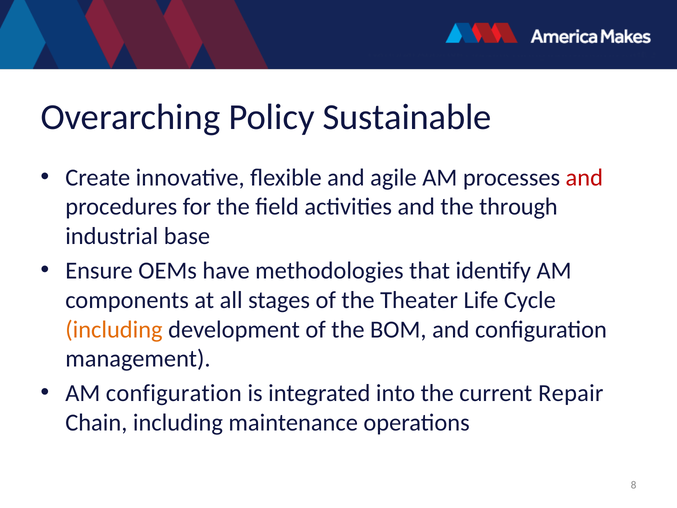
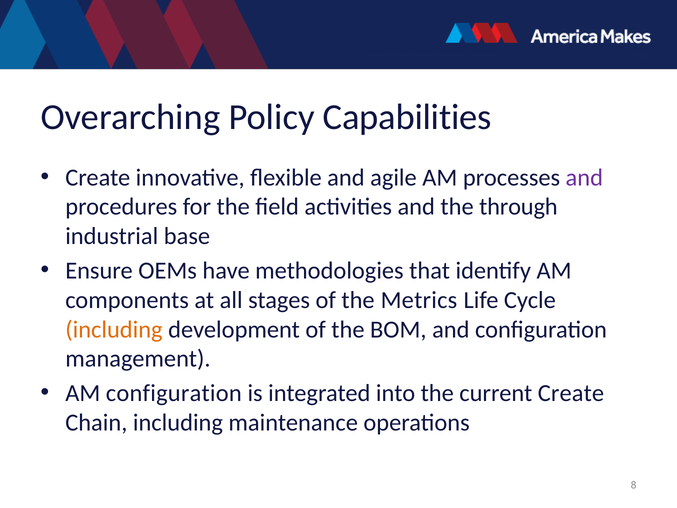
Sustainable: Sustainable -> Capabilities (407, 117)
and colour: red -> purple (584, 177)
Theater: Theater -> Metrics (419, 300)
current Repair: Repair -> Create (571, 393)
